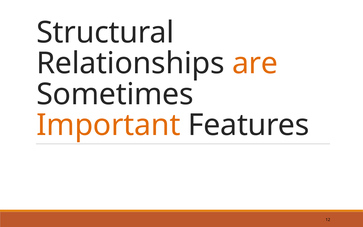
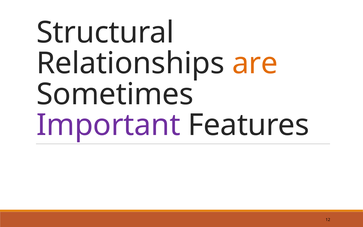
Important colour: orange -> purple (108, 125)
